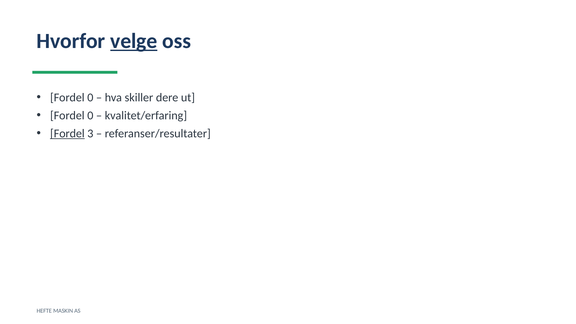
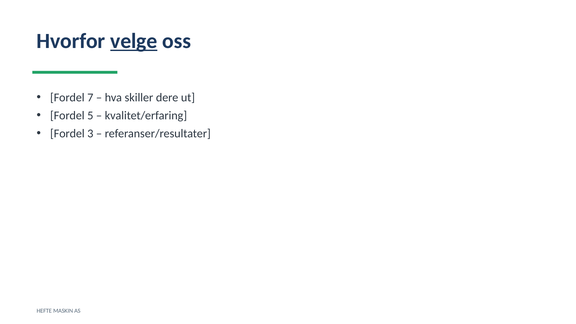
0: 0 -> 7 (90, 98)
0: 0 -> 5 (90, 116)
Fordel underline: present -> none (67, 134)
